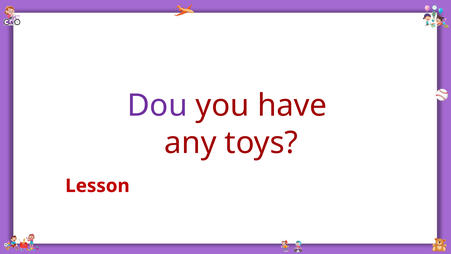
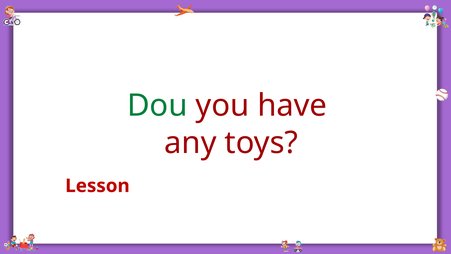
Dou colour: purple -> green (157, 106)
